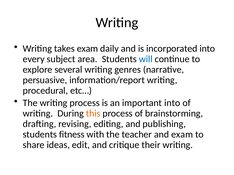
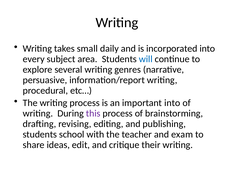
takes exam: exam -> small (87, 49)
this colour: orange -> purple (93, 114)
fitness: fitness -> school (72, 135)
